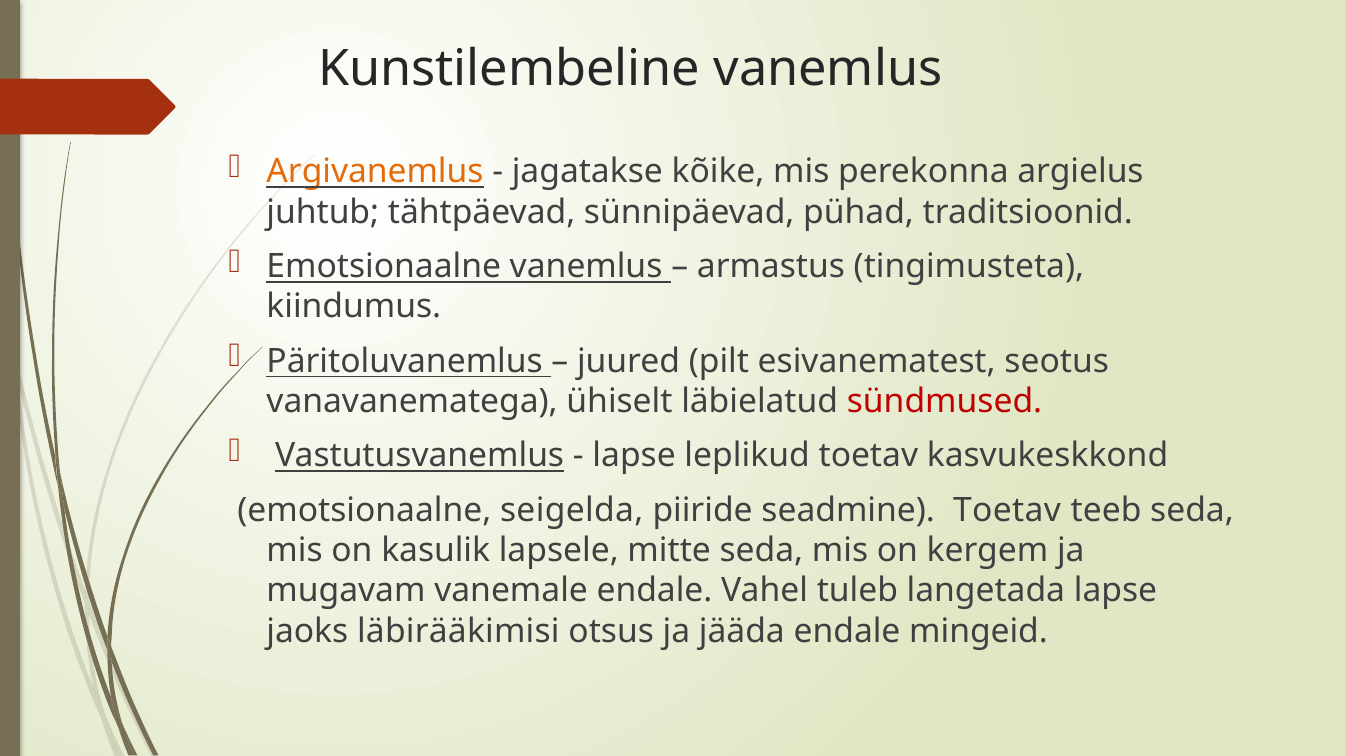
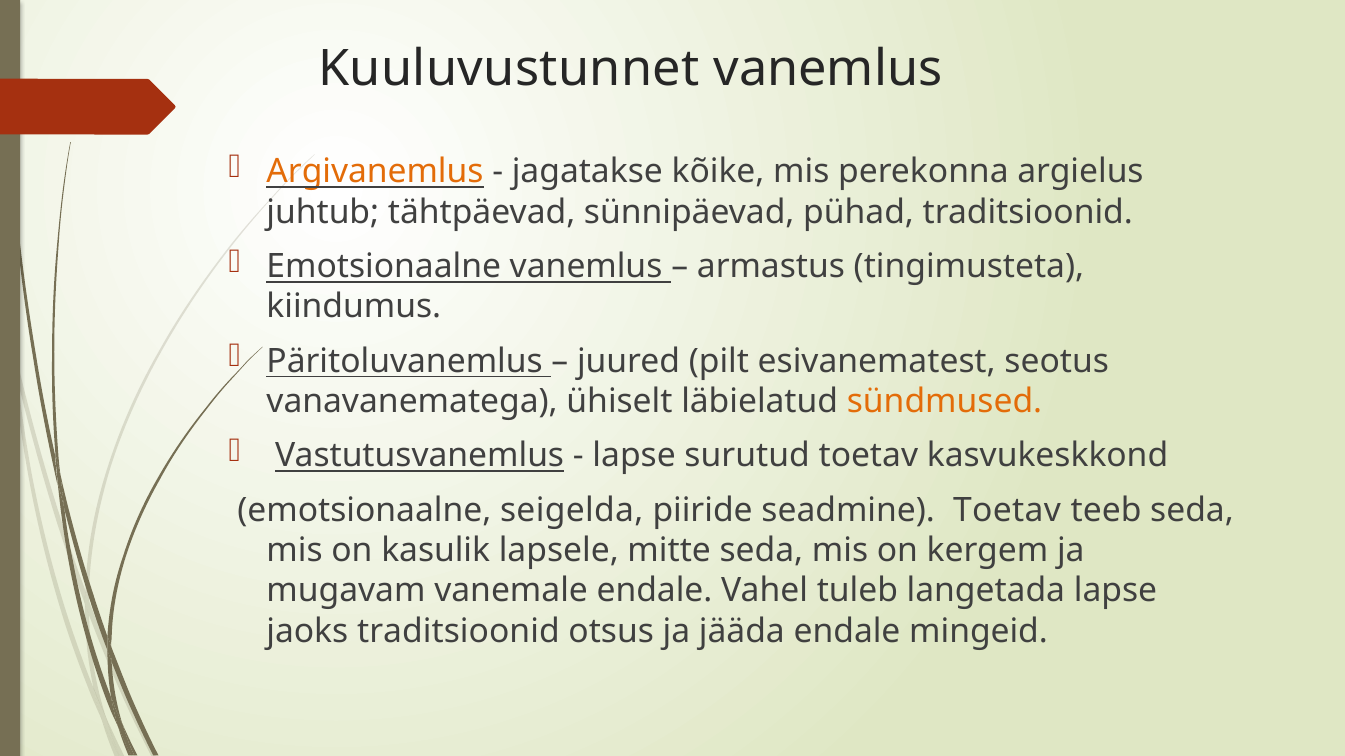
Kunstilembeline: Kunstilembeline -> Kuuluvustunnet (509, 69)
sündmused colour: red -> orange (945, 402)
leplikud: leplikud -> surutud (747, 456)
jaoks läbirääkimisi: läbirääkimisi -> traditsioonid (458, 631)
